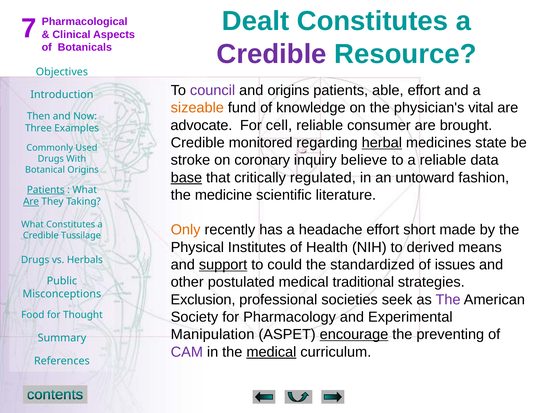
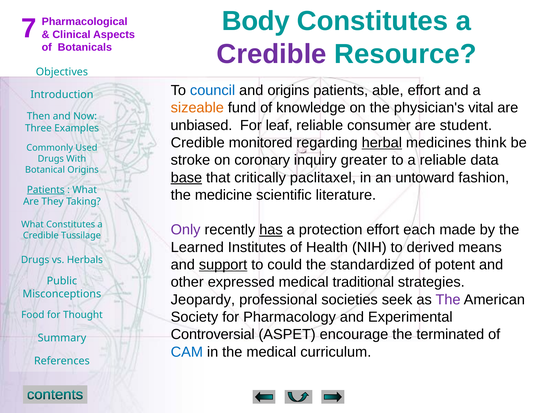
Dealt: Dealt -> Body (256, 21)
council colour: purple -> blue (213, 90)
advocate: advocate -> unbiased (201, 125)
cell: cell -> leaf (279, 125)
brought: brought -> student (466, 125)
state: state -> think (491, 143)
believe: believe -> greater (364, 160)
regulated: regulated -> paclitaxel (323, 178)
Are underline: present -> none (31, 202)
Only colour: orange -> purple (186, 230)
has underline: none -> present (271, 230)
headache: headache -> protection (331, 230)
short: short -> each (419, 230)
Physical: Physical -> Learned (197, 247)
issues: issues -> potent (455, 265)
postulated: postulated -> expressed (241, 282)
Exclusion: Exclusion -> Jeopardy (203, 300)
Manipulation: Manipulation -> Controversial (213, 335)
encourage underline: present -> none (354, 335)
preventing: preventing -> terminated (450, 335)
CAM colour: purple -> blue (187, 352)
medical underline: present -> none (271, 352)
